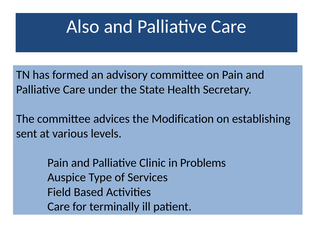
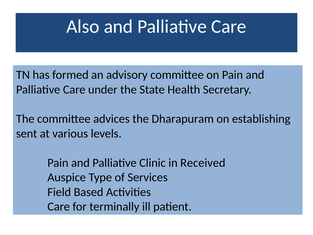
Modification: Modification -> Dharapuram (183, 119)
Problems: Problems -> Received (203, 163)
